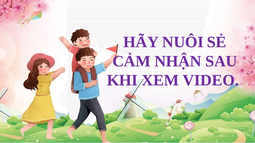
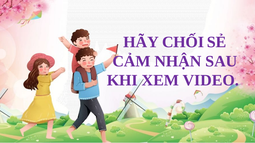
NUÔI: NUÔI -> CHỐI (183, 42)
